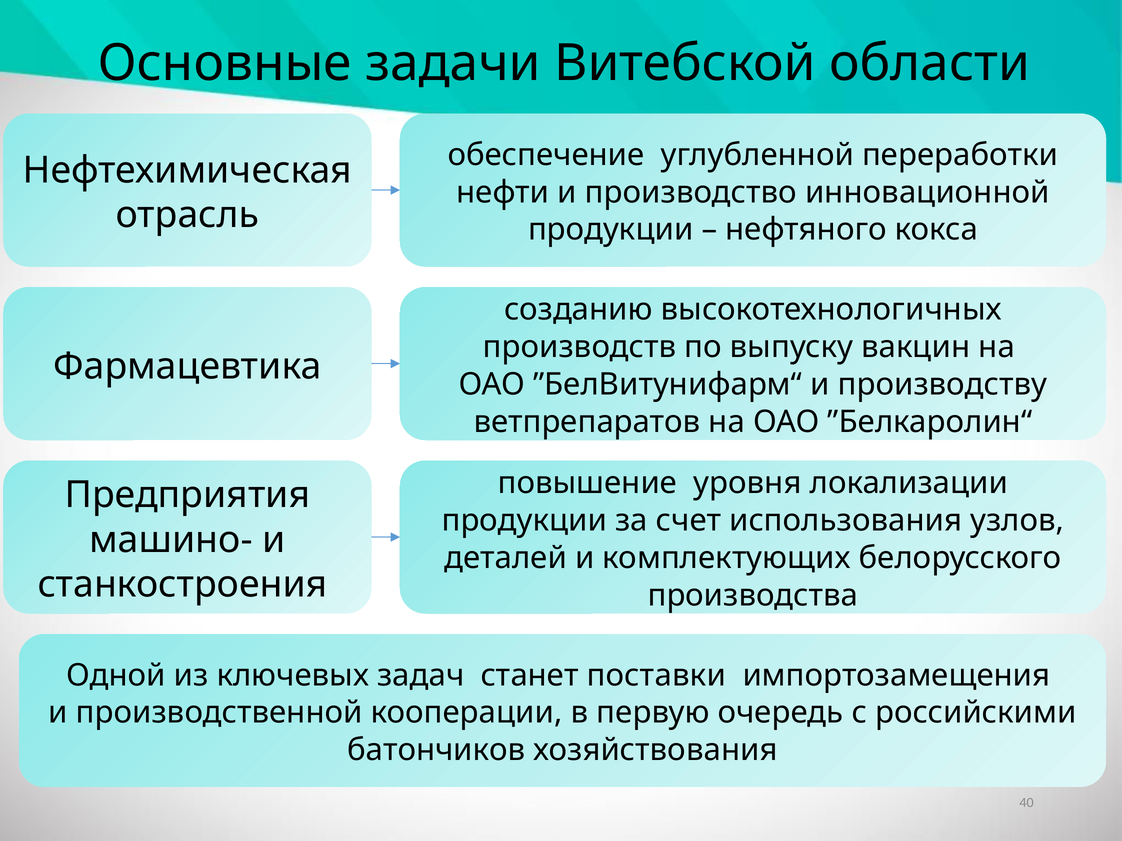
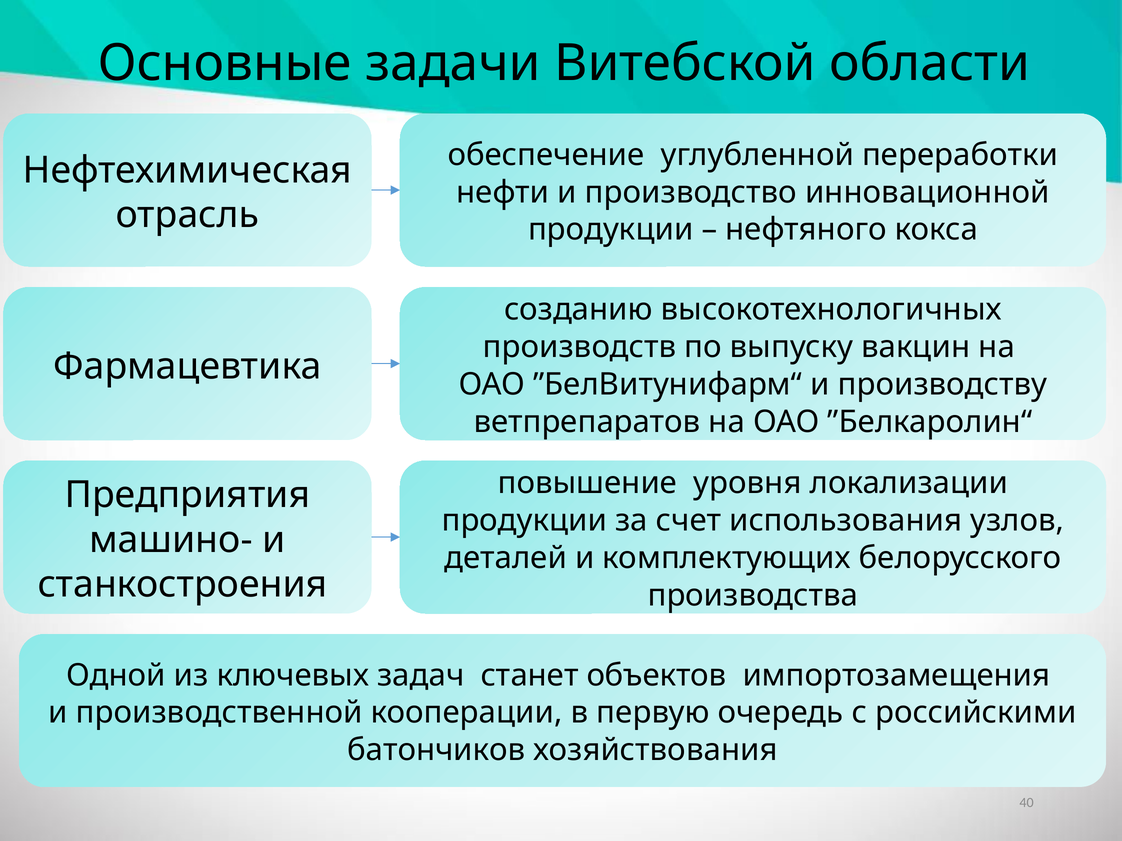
поставки: поставки -> объектов (657, 676)
